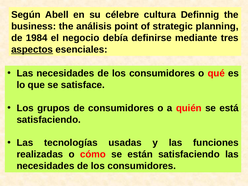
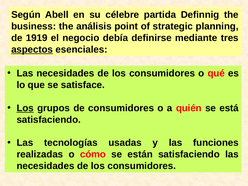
cultura: cultura -> partida (160, 15)
1984: 1984 -> 1919 (37, 38)
Los underline: none -> present (25, 108)
